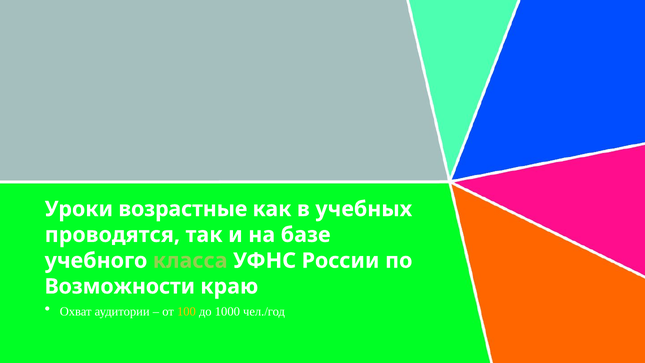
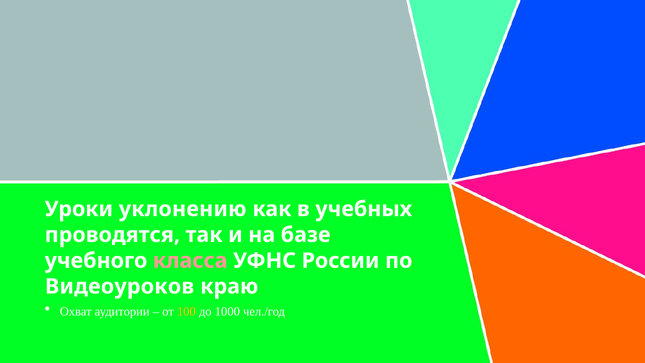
возрастные: возрастные -> уклонению (183, 209)
класса colour: light green -> pink (190, 261)
Возможности: Возможности -> Видеоуроков (120, 286)
